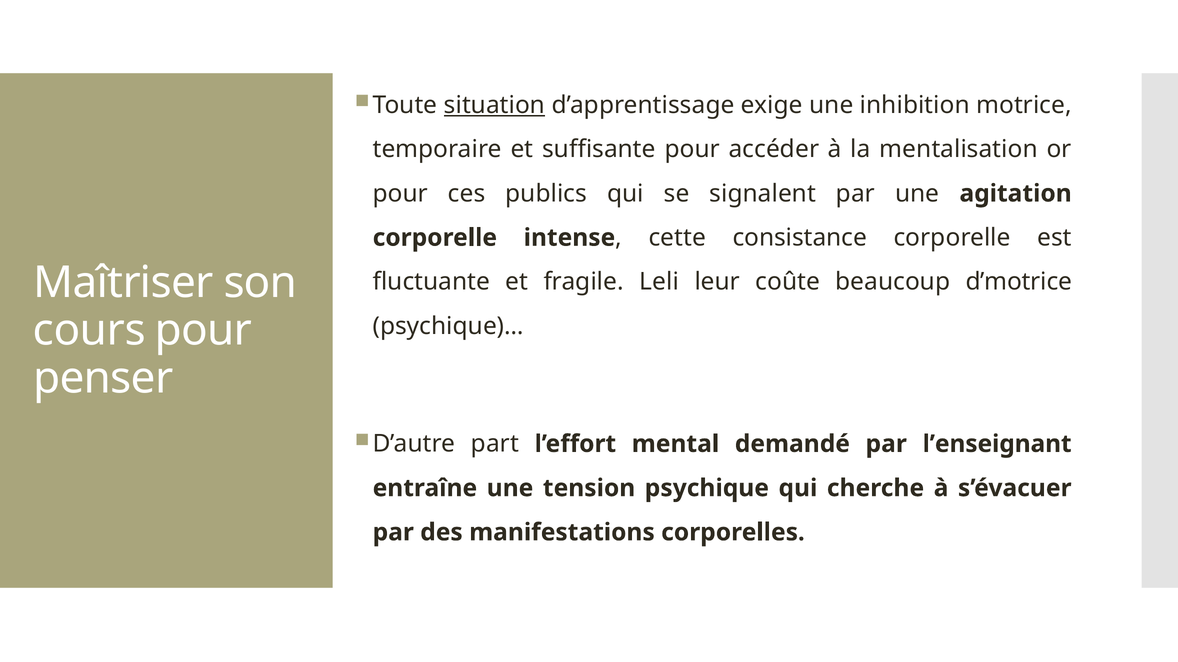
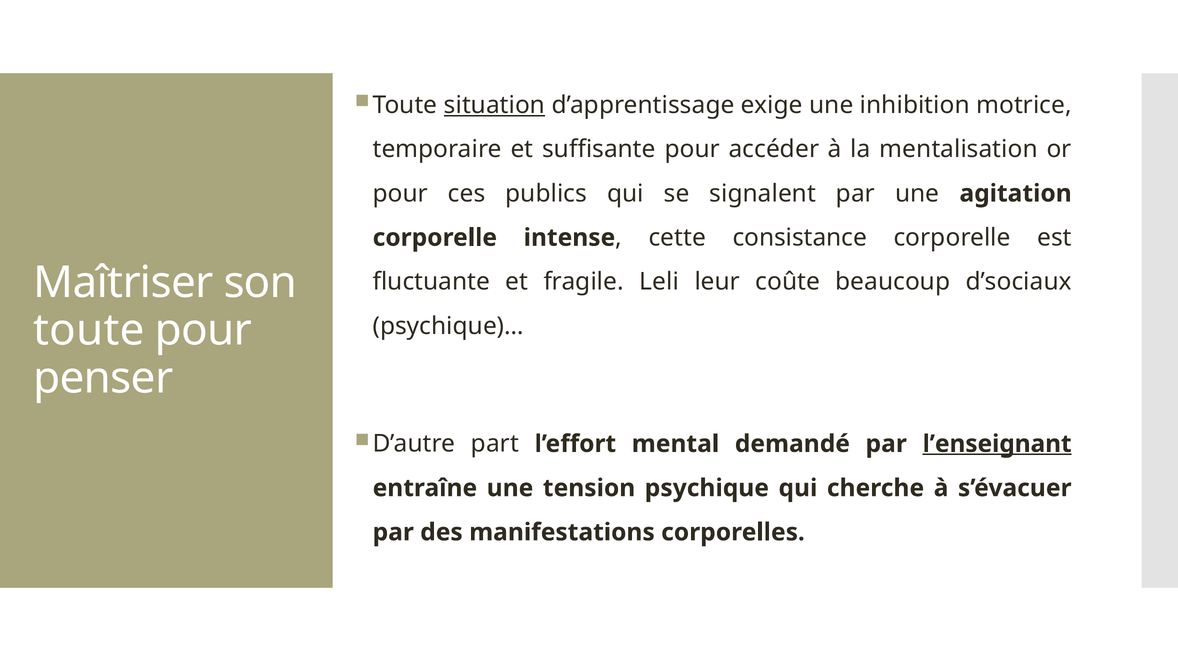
d’motrice: d’motrice -> d’sociaux (1019, 282)
cours: cours -> toute (89, 331)
l’enseignant underline: none -> present (997, 444)
